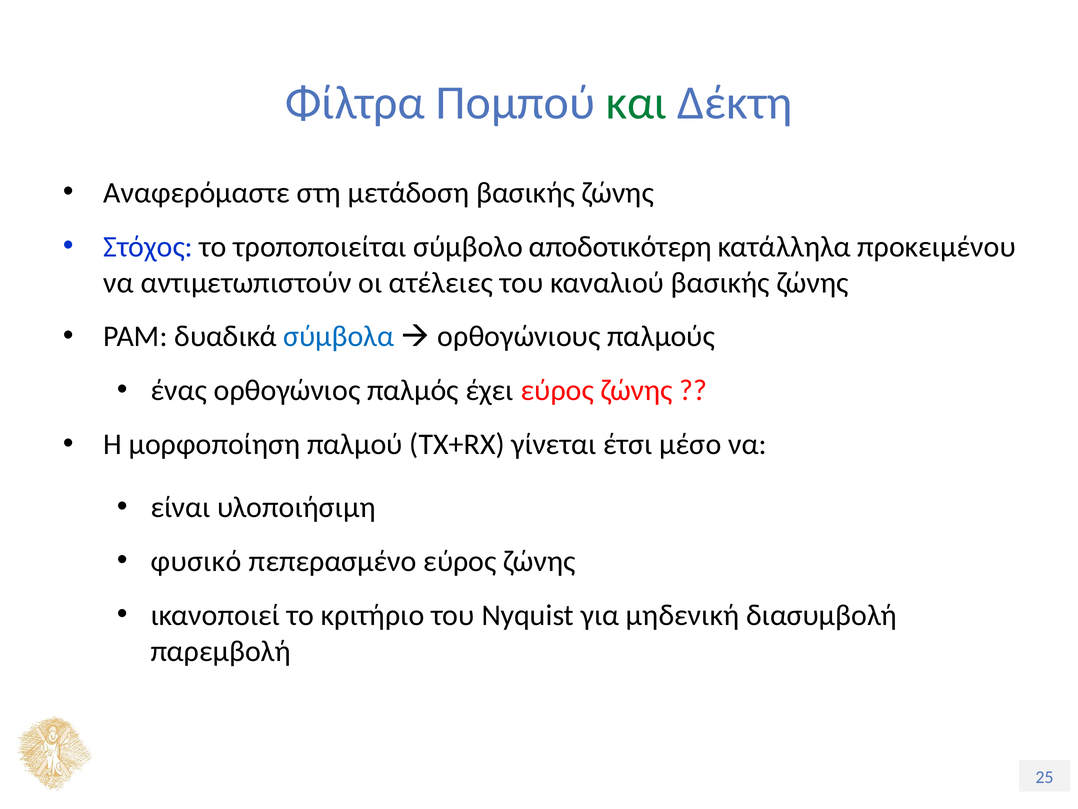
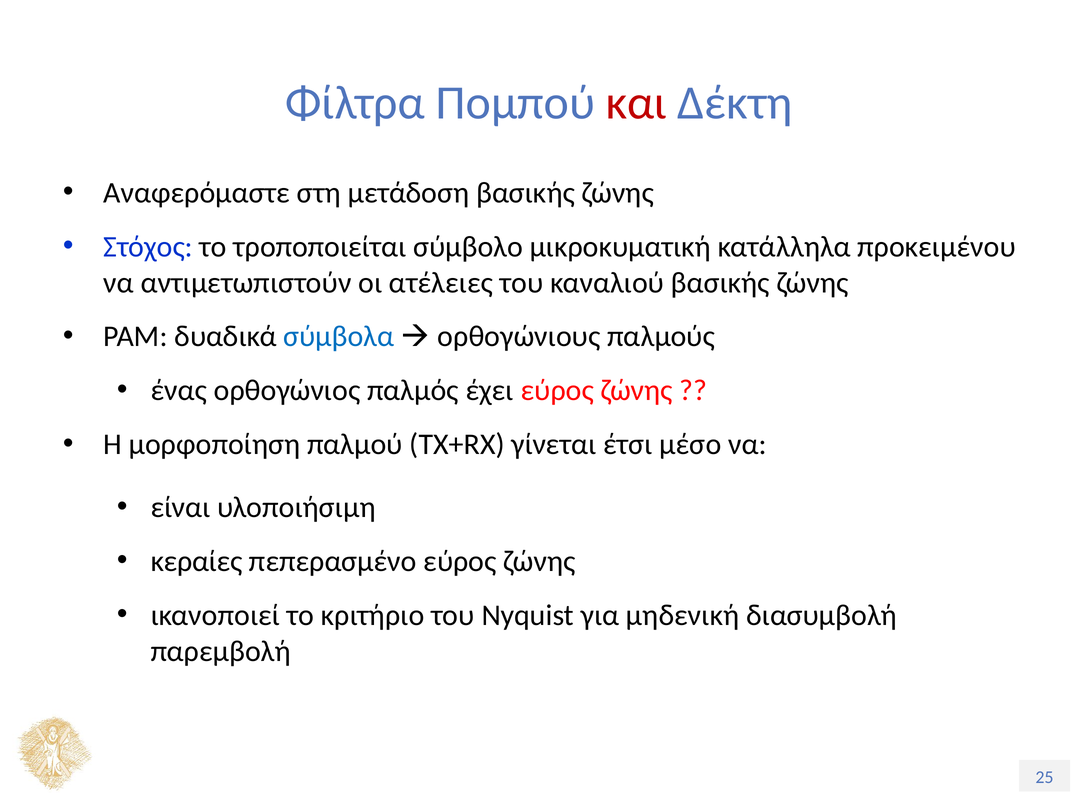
και colour: green -> red (636, 103)
αποδοτικότερη: αποδοτικότερη -> μικροκυματική (620, 246)
φυσικό: φυσικό -> κεραίες (197, 561)
